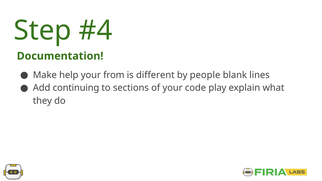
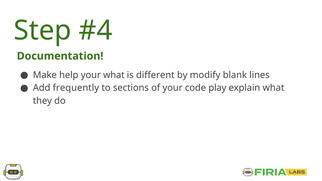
your from: from -> what (114, 75)
people: people -> modify (205, 75)
continuing: continuing -> frequently (76, 88)
